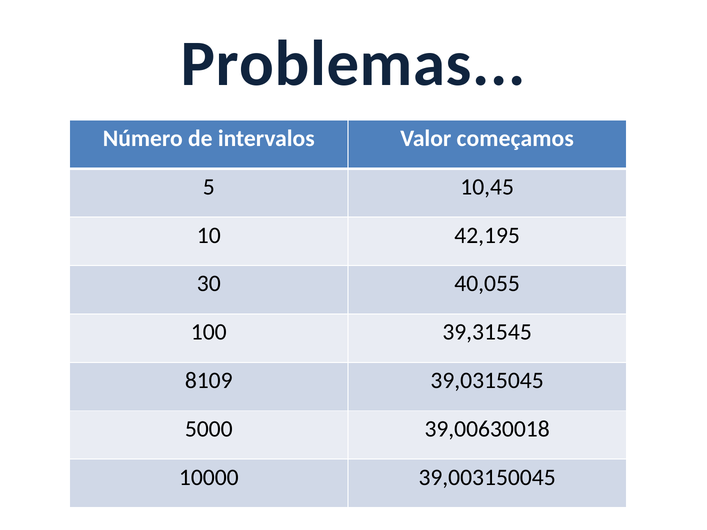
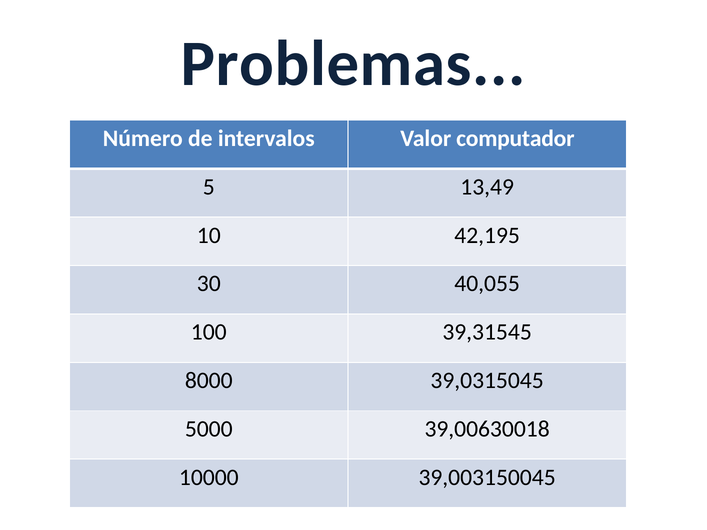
começamos: começamos -> computador (515, 138)
10,45: 10,45 -> 13,49 (487, 187)
8109: 8109 -> 8000 (209, 381)
